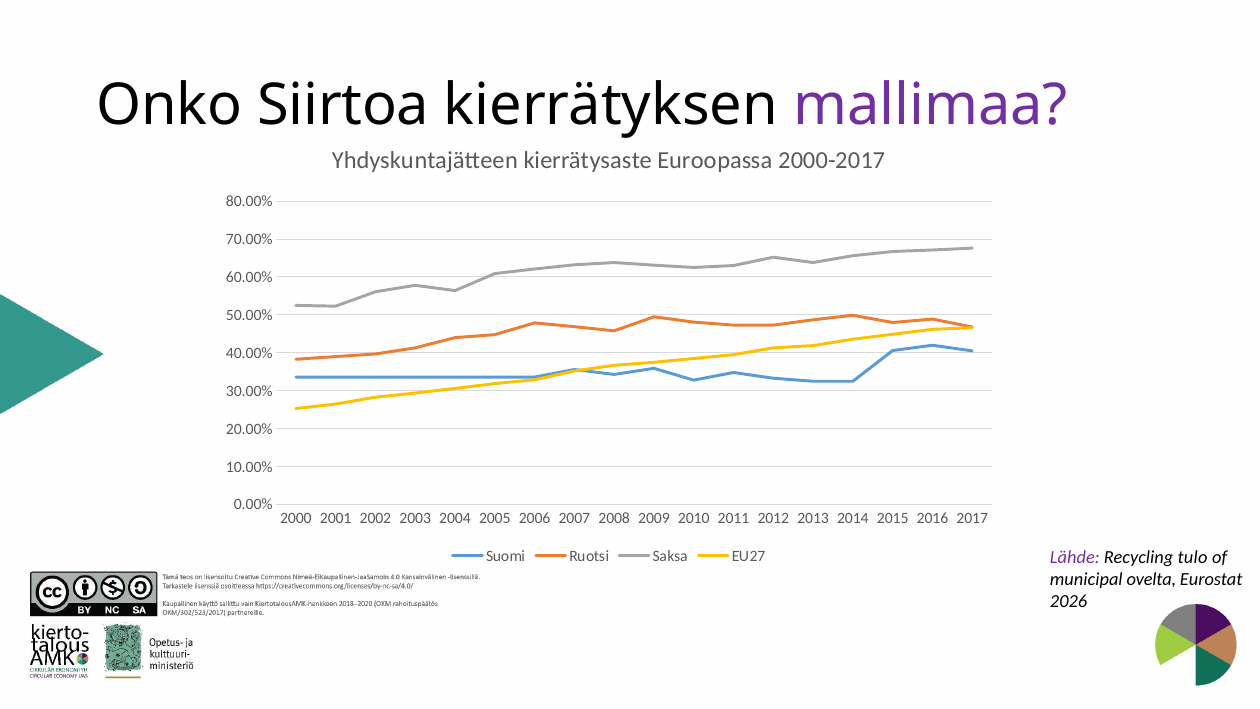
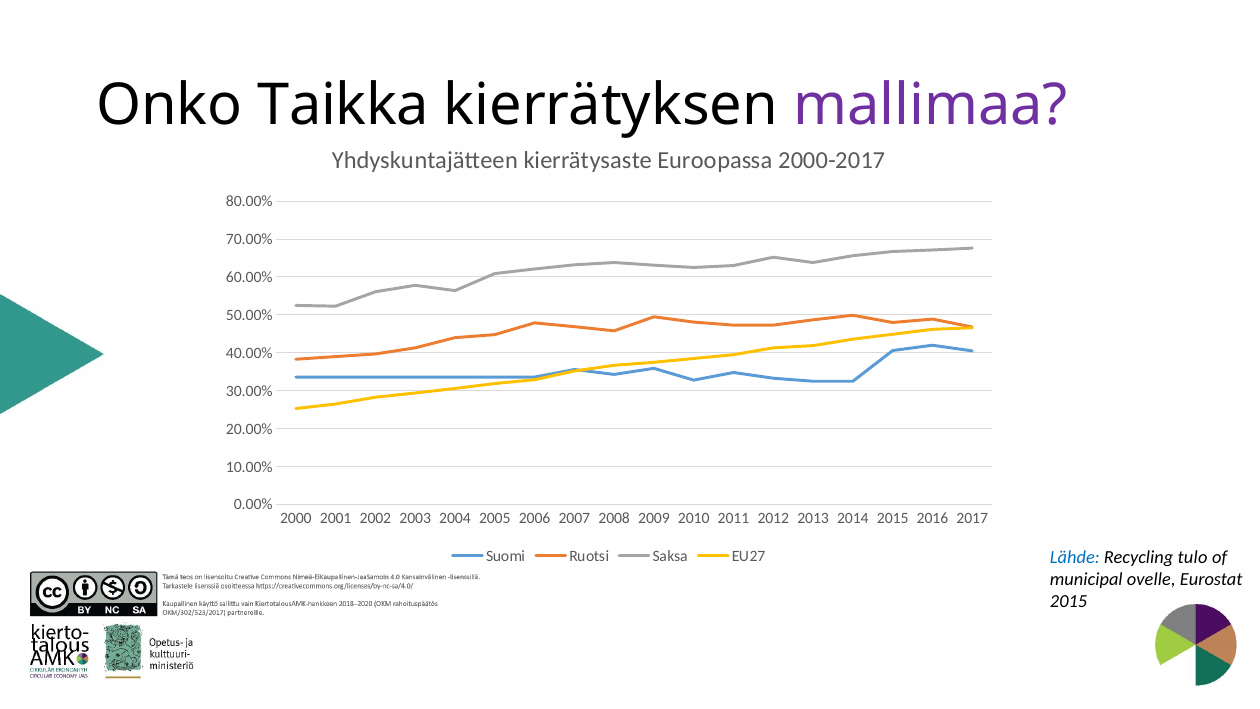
Siirtoa: Siirtoa -> Taikka (343, 106)
Lähde colour: purple -> blue (1075, 557)
ovelta: ovelta -> ovelle (1151, 579)
2026: 2026 -> 2015 (1069, 601)
